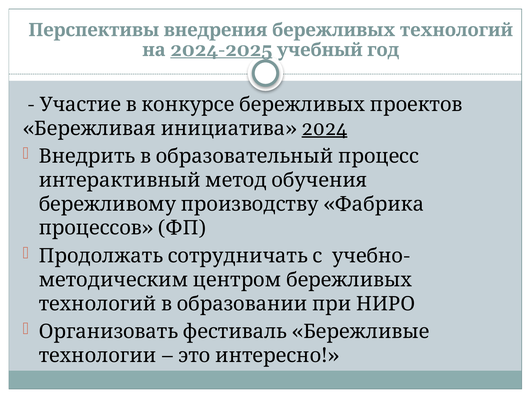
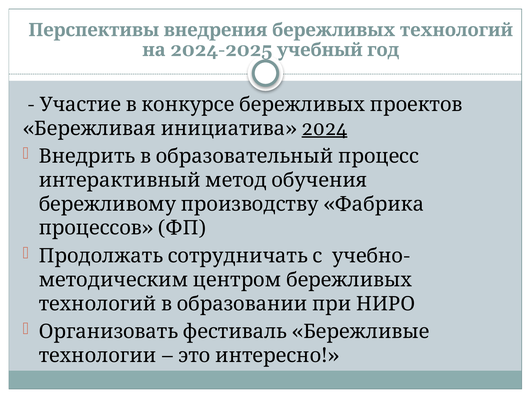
2024-2025 underline: present -> none (221, 50)
